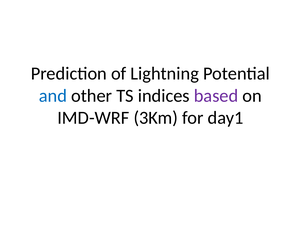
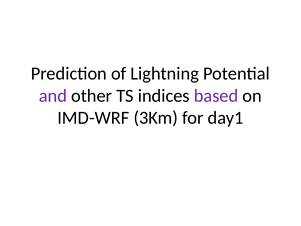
and colour: blue -> purple (53, 96)
